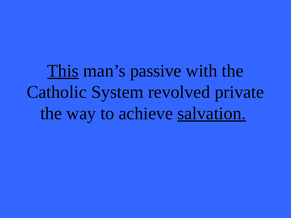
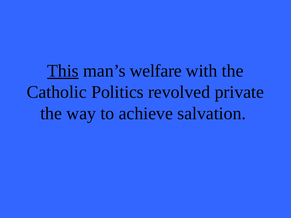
passive: passive -> welfare (156, 71)
System: System -> Politics (117, 92)
salvation underline: present -> none (212, 114)
